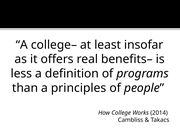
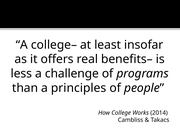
definition: definition -> challenge (72, 74)
